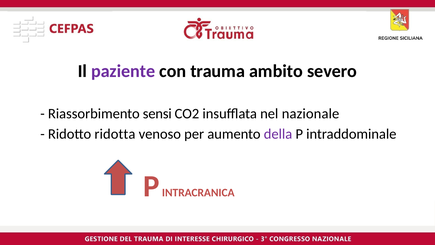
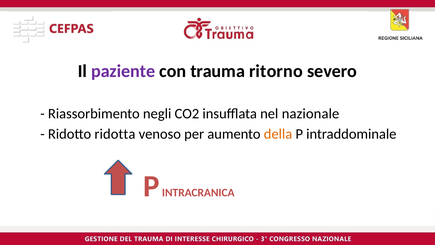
ambito: ambito -> ritorno (276, 71)
sensi: sensi -> negli (157, 114)
della colour: purple -> orange (278, 134)
